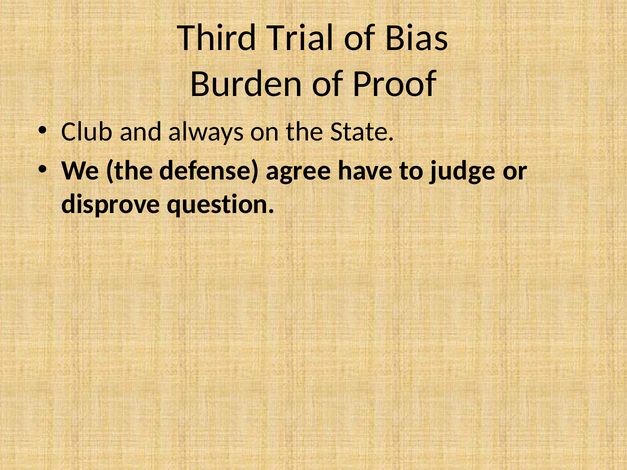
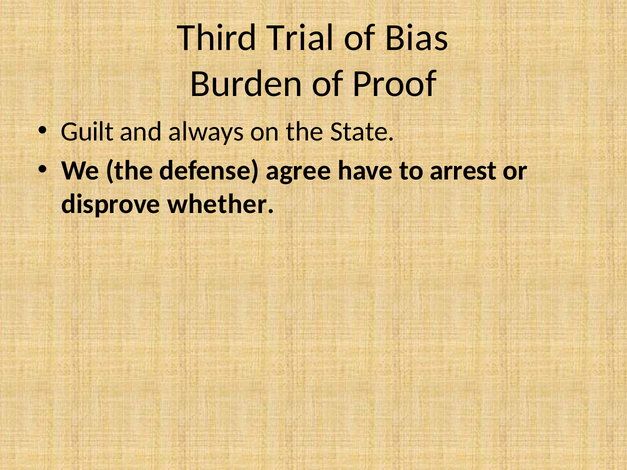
Club: Club -> Guilt (87, 132)
judge: judge -> arrest (463, 171)
question: question -> whether (221, 204)
